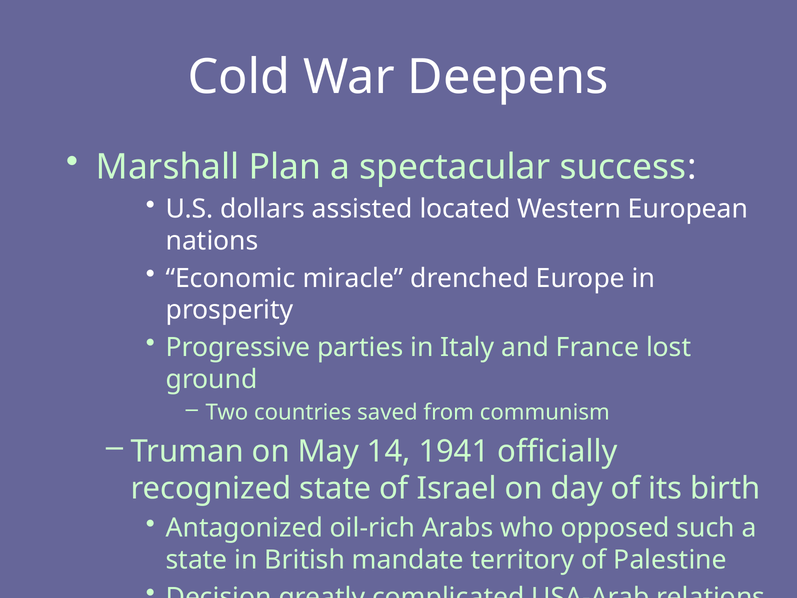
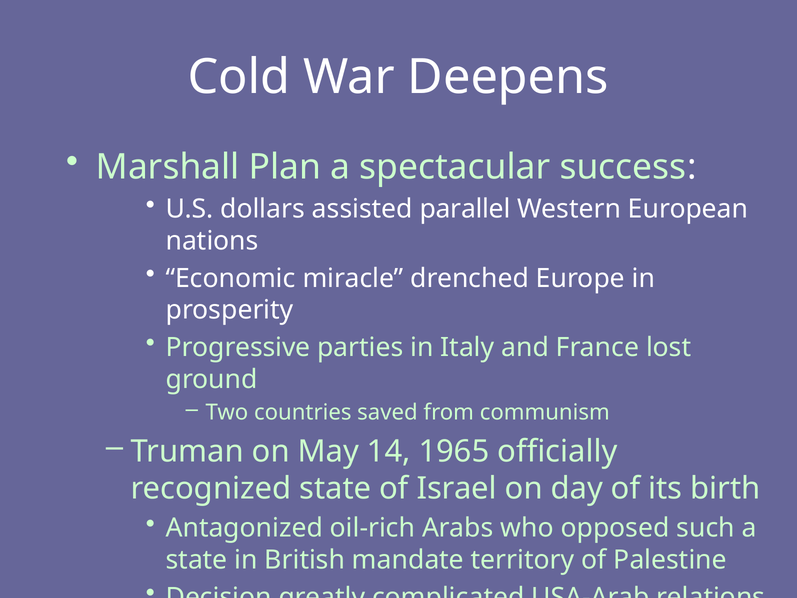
located: located -> parallel (465, 209)
1941: 1941 -> 1965 (454, 451)
